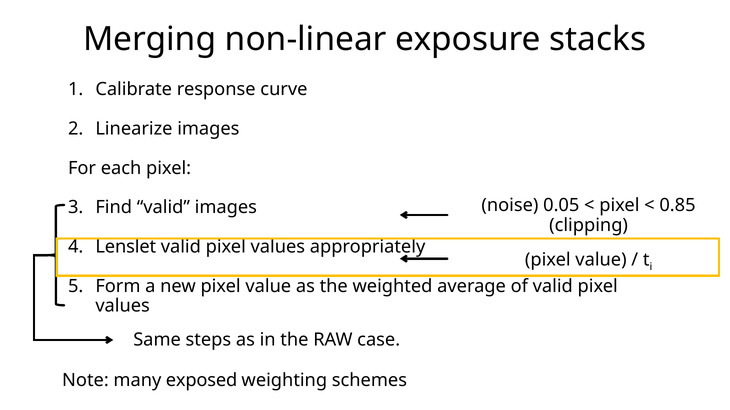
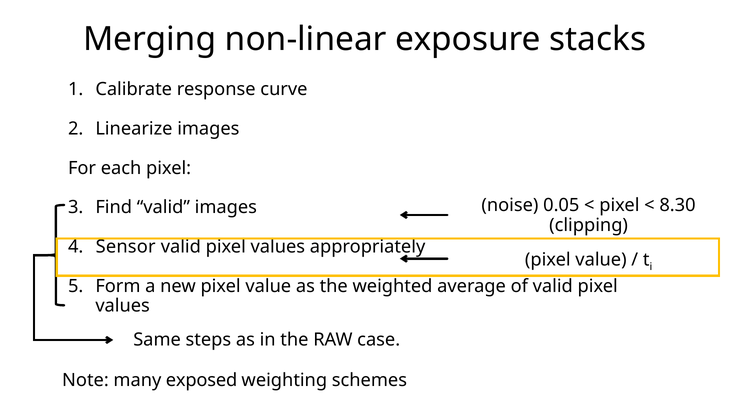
0.85: 0.85 -> 8.30 (678, 206)
Lenslet: Lenslet -> Sensor (126, 247)
